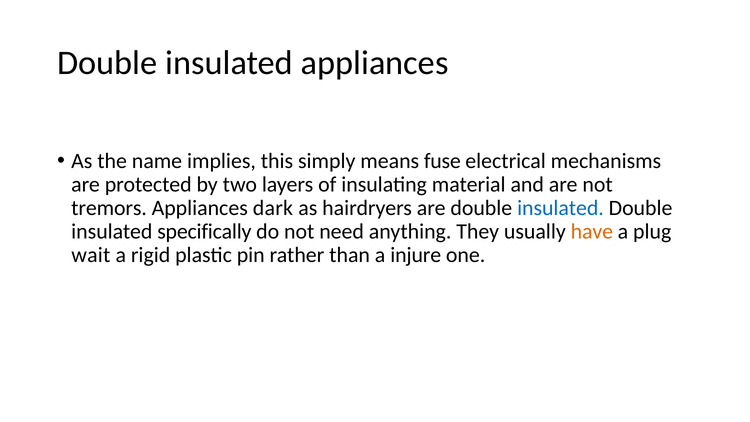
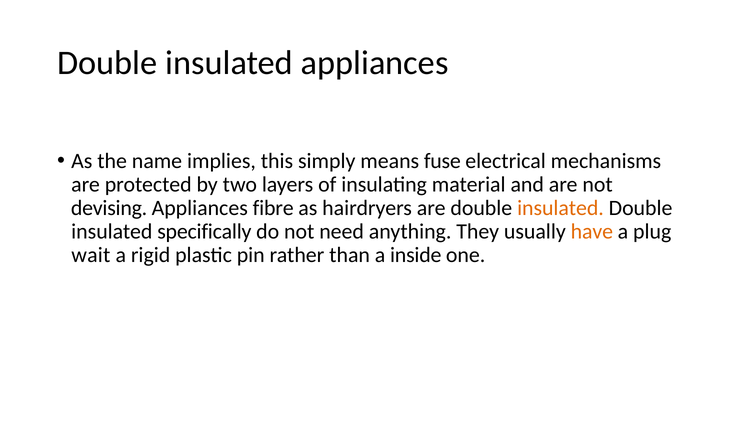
tremors: tremors -> devising (109, 208)
dark: dark -> fibre (273, 208)
insulated colour: blue -> orange (561, 208)
injure: injure -> inside (416, 255)
